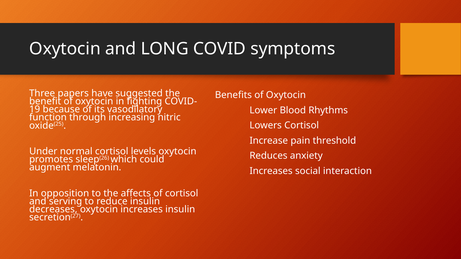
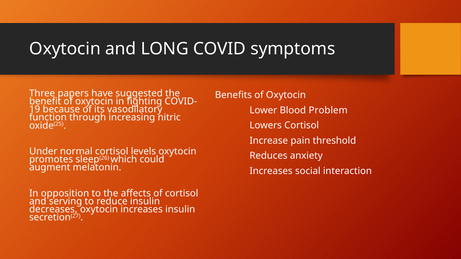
Rhythms: Rhythms -> Problem (328, 110)
